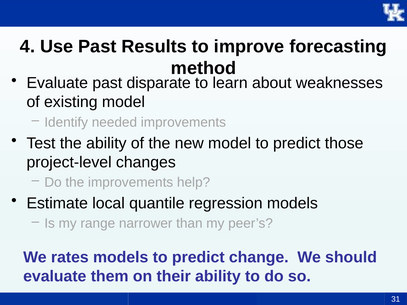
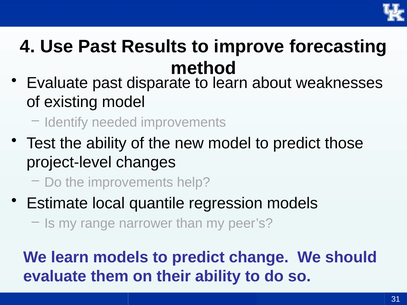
We rates: rates -> learn (70, 257)
